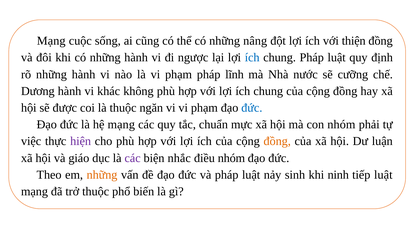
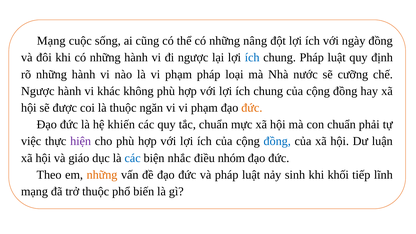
thiện: thiện -> ngày (354, 41)
lĩnh: lĩnh -> loại (234, 74)
Dương: Dương -> Ngược (38, 91)
đức colour: blue -> orange (252, 108)
hệ mạng: mạng -> khiến (121, 125)
con nhóm: nhóm -> chuẩn (341, 125)
đồng colour: orange -> blue (277, 141)
các colour: purple -> blue (133, 158)
ninh: ninh -> khối (338, 175)
tiếp luật: luật -> lĩnh (383, 175)
